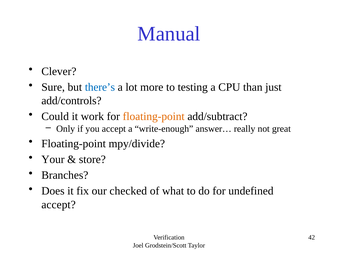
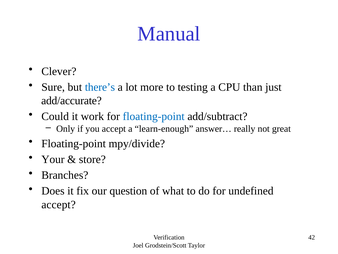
add/controls: add/controls -> add/accurate (71, 101)
floating-point colour: orange -> blue (154, 116)
write-enough: write-enough -> learn-enough (164, 129)
checked: checked -> question (128, 191)
